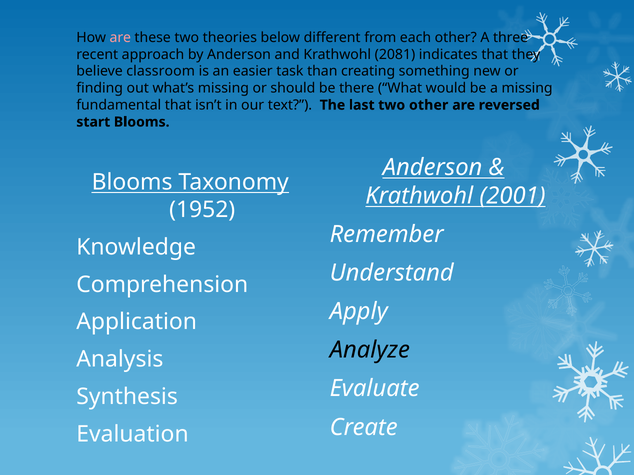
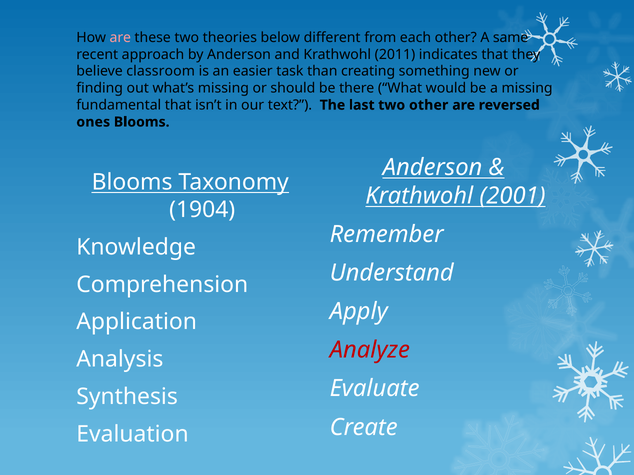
three: three -> same (511, 38)
2081: 2081 -> 2011 (395, 55)
start: start -> ones (93, 122)
1952: 1952 -> 1904 (202, 210)
Analyze colour: black -> red (370, 350)
